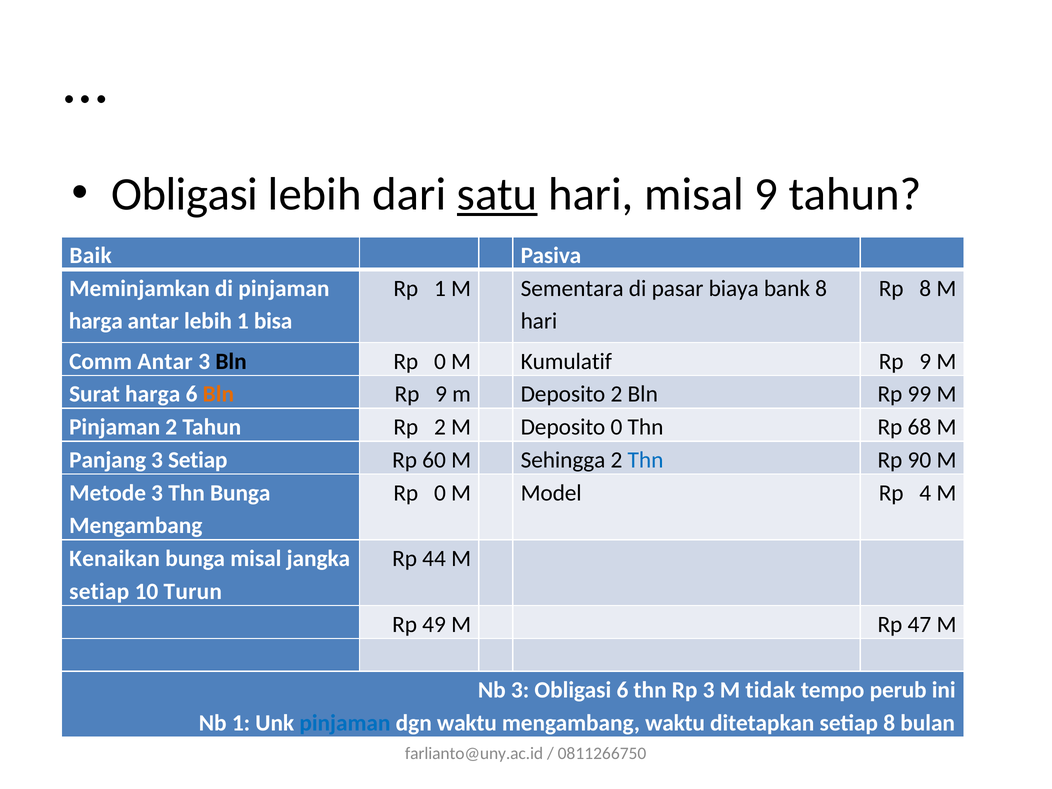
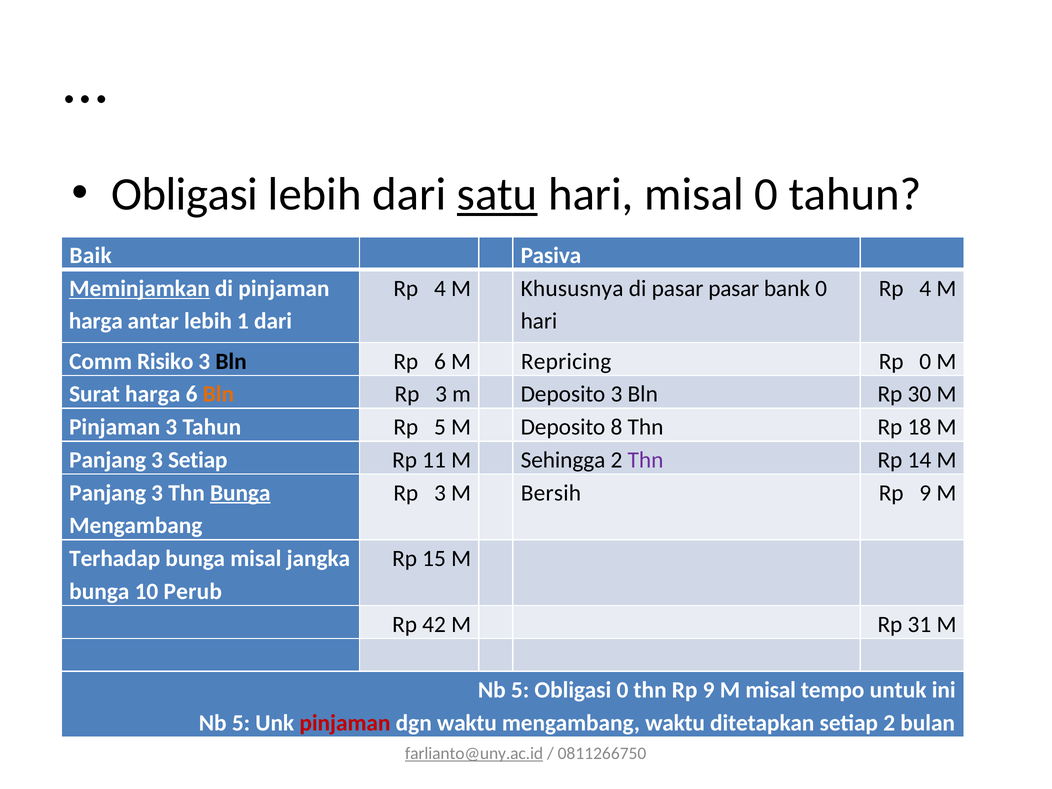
misal 9: 9 -> 0 (766, 194)
Meminjamkan underline: none -> present (140, 288)
1: 1 -> 4 (440, 288)
Sementara: Sementara -> Khususnya (572, 288)
pasar biaya: biaya -> pasar (734, 288)
bank 8: 8 -> 0 (821, 288)
8: 8 -> 4 (925, 288)
1 bisa: bisa -> dari (273, 321)
Comm Antar: Antar -> Risiko (165, 361)
0: 0 -> 6 (440, 361)
Kumulatif: Kumulatif -> Repricing (566, 361)
9: 9 -> 0 (925, 361)
9: 9 -> 3 (441, 394)
Deposito 2: 2 -> 3 (617, 394)
99: 99 -> 30 (919, 394)
Pinjaman 2: 2 -> 3 (171, 427)
Rp 2: 2 -> 5 (440, 427)
Deposito 0: 0 -> 8 (617, 427)
68: 68 -> 18 (919, 427)
60: 60 -> 11 (434, 460)
Thn colour: blue -> purple (646, 460)
90: 90 -> 14 (919, 460)
Metode: Metode -> Panjang (108, 493)
Bunga underline: none -> present (240, 493)
0: 0 -> 3 (440, 493)
Model: Model -> Bersih (551, 493)
4: 4 -> 9 (925, 493)
Kenaikan: Kenaikan -> Terhadap (115, 559)
44: 44 -> 15 (434, 559)
setiap: setiap -> bunga (99, 591)
Turun: Turun -> Perub (193, 591)
49: 49 -> 42 (434, 624)
47: 47 -> 31 (919, 624)
3: 3 -> 5 (520, 690)
Obligasi 6: 6 -> 0 (622, 690)
thn Rp 3: 3 -> 9 (709, 690)
M tidak: tidak -> misal (771, 690)
perub: perub -> untuk (898, 690)
1: 1 -> 5 (241, 723)
pinjaman colour: blue -> red (345, 723)
setiap 8: 8 -> 2 (889, 723)
farlianto@uny.ac.id underline: none -> present (474, 753)
